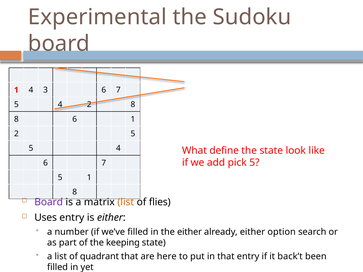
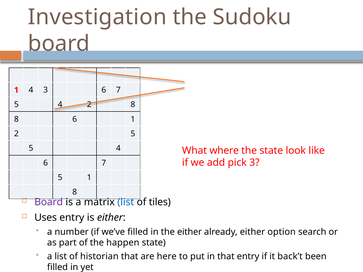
Experimental: Experimental -> Investigation (97, 17)
define: define -> where (224, 151)
pick 5: 5 -> 3 (254, 163)
list colour: orange -> blue (126, 202)
flies: flies -> tiles (160, 202)
keeping: keeping -> happen (123, 243)
quadrant: quadrant -> historian (99, 257)
